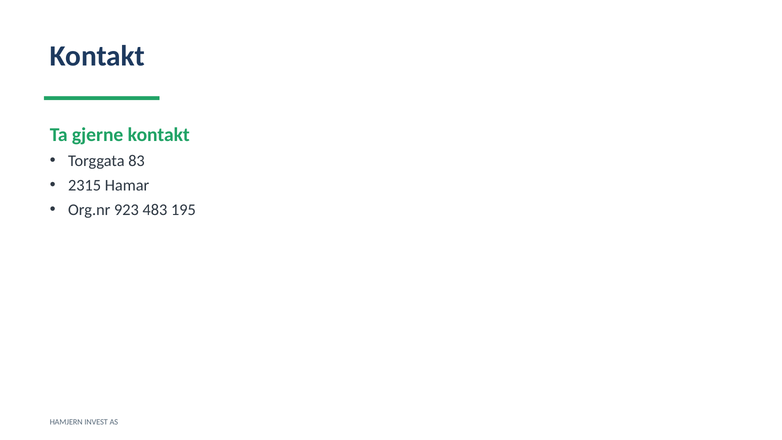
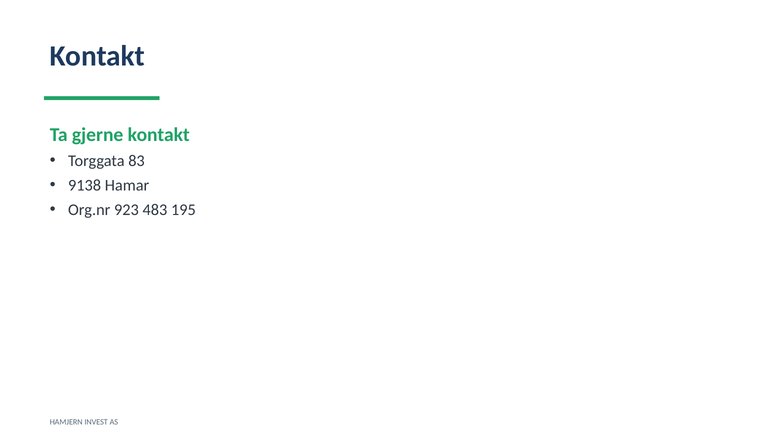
2315: 2315 -> 9138 (85, 185)
